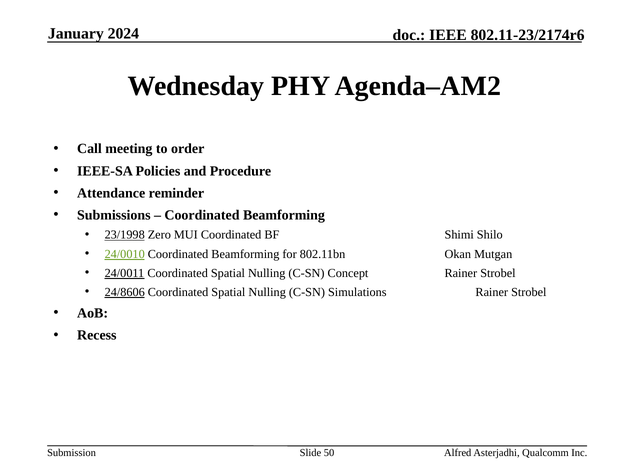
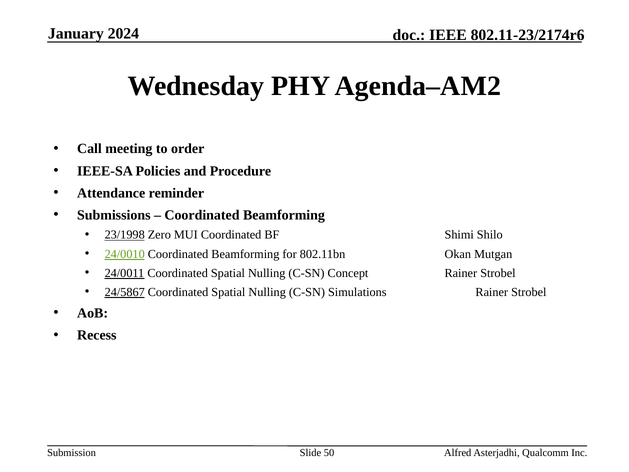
24/8606: 24/8606 -> 24/5867 (125, 292)
